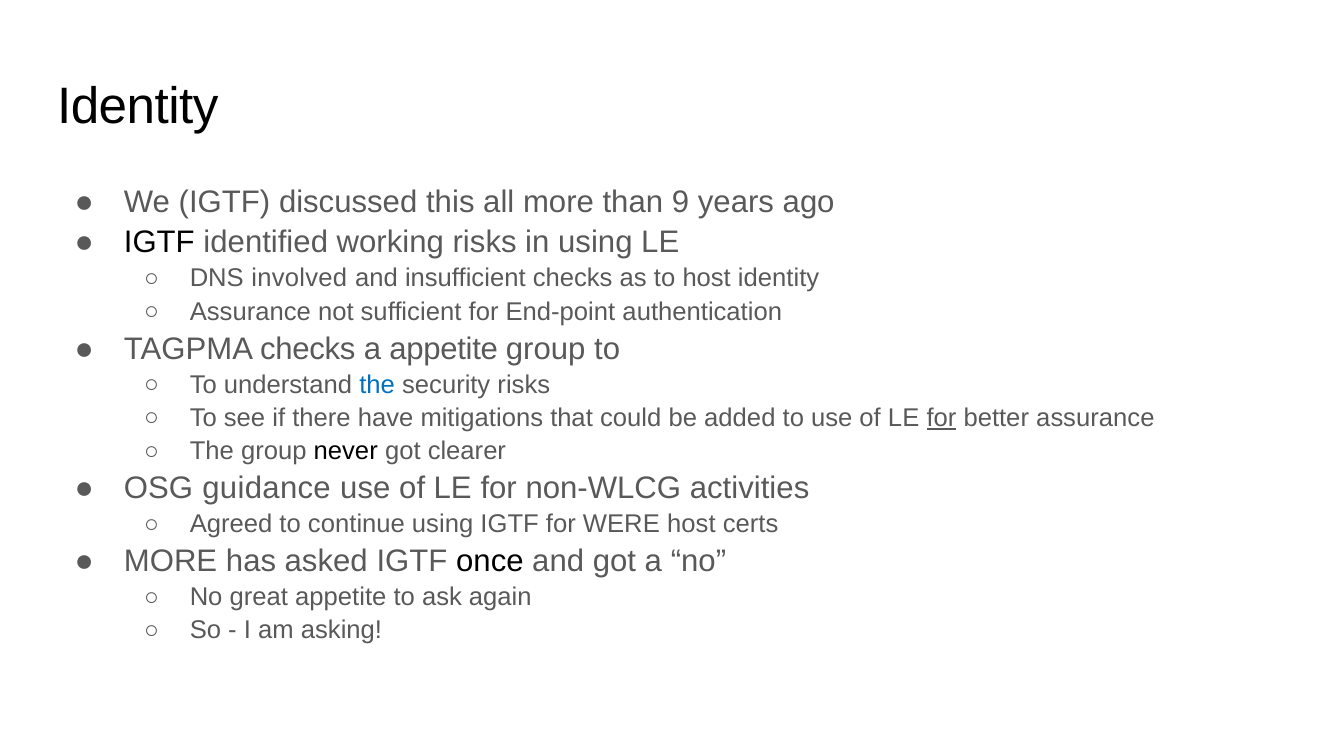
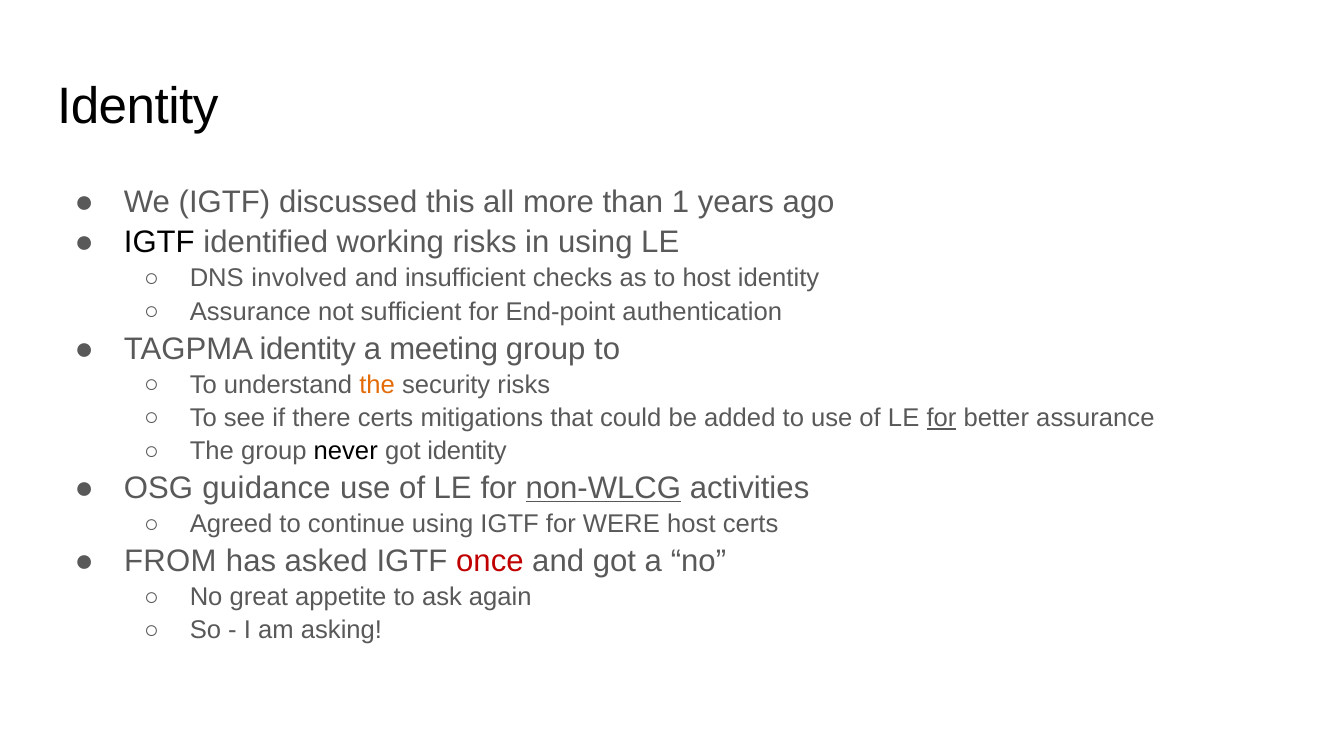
9: 9 -> 1 (680, 202)
TAGPMA checks: checks -> identity (308, 349)
a appetite: appetite -> meeting (444, 349)
the colour: blue -> orange (377, 385)
there have: have -> certs (386, 418)
got clearer: clearer -> identity (467, 451)
non-WLCG underline: none -> present (603, 488)
MORE: MORE -> FROM (170, 561)
once colour: black -> red (490, 561)
